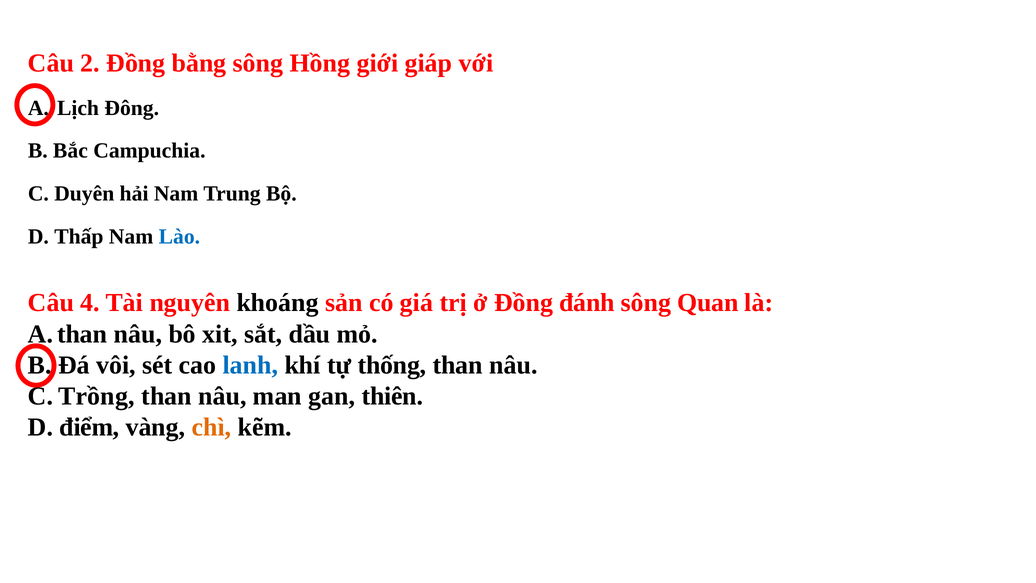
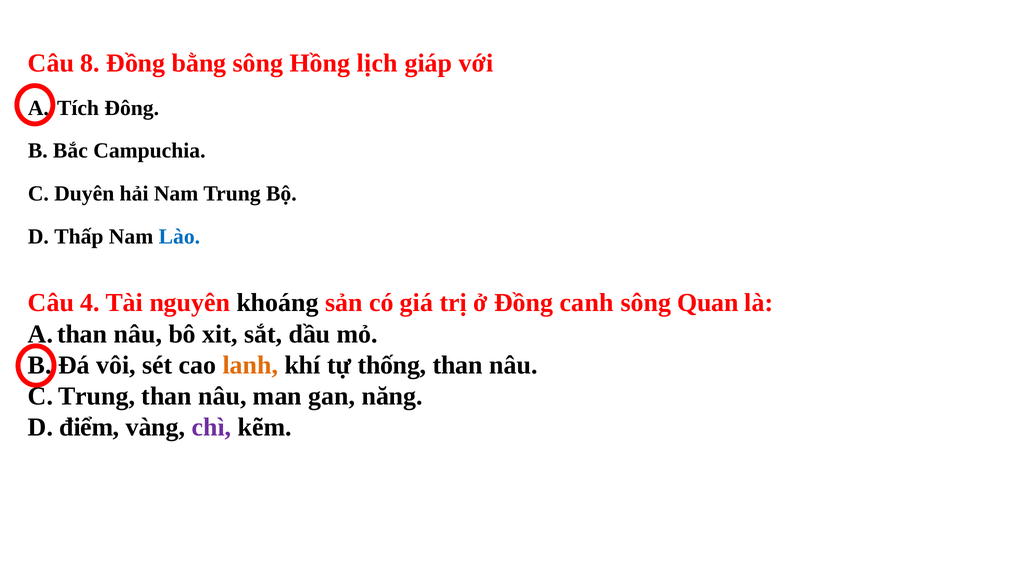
2: 2 -> 8 (90, 63)
giới: giới -> lịch (377, 63)
Lịch: Lịch -> Tích (78, 108)
đánh: đánh -> canh (587, 303)
lanh colour: blue -> orange (250, 365)
Trồng: Trồng -> Trung (97, 396)
thiên: thiên -> năng (392, 396)
chì colour: orange -> purple (212, 427)
